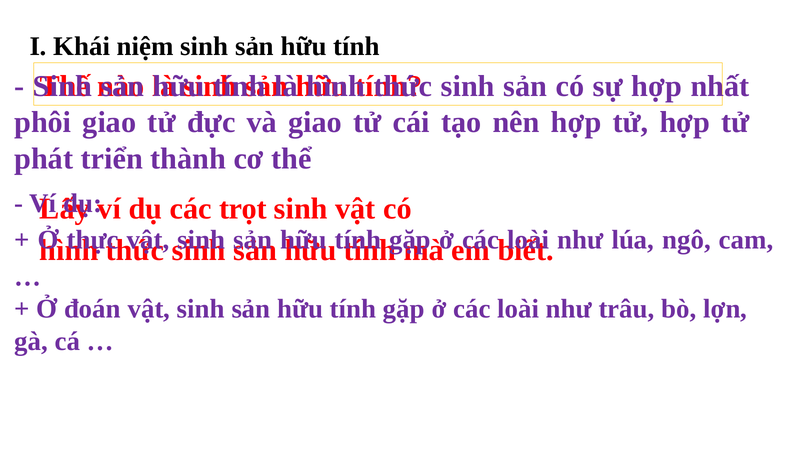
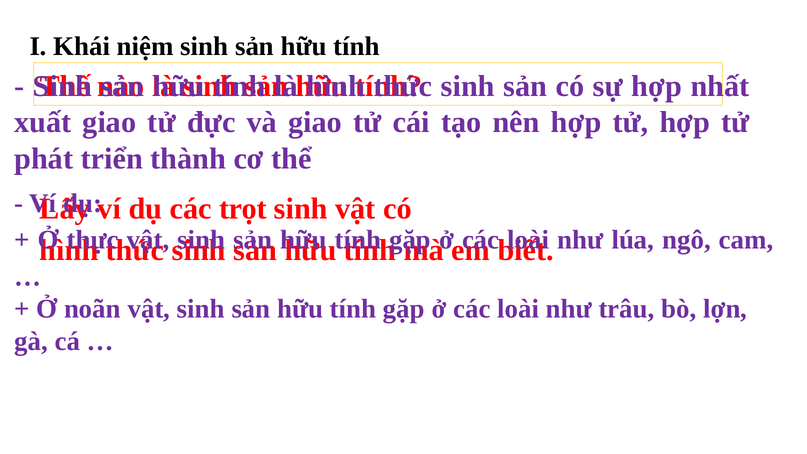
phôi: phôi -> xuất (43, 122)
đoán: đoán -> noãn (92, 309)
